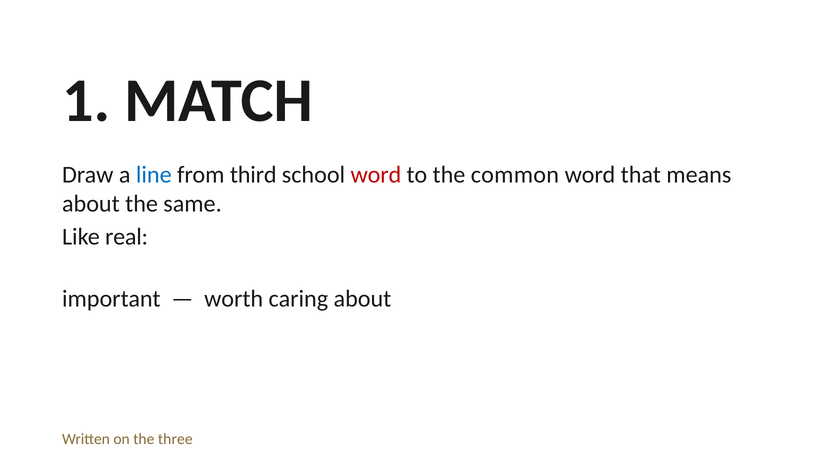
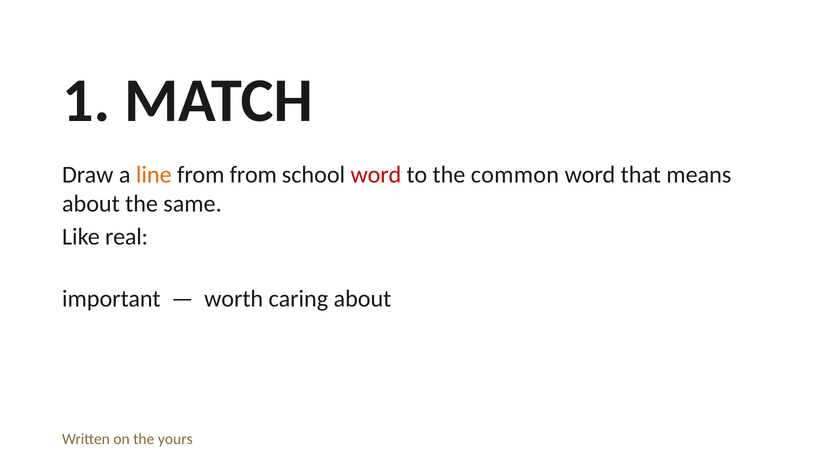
line colour: blue -> orange (154, 175)
from third: third -> from (253, 175)
three: three -> yours (175, 439)
